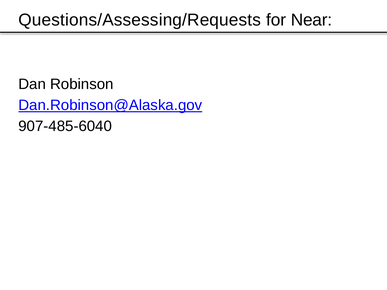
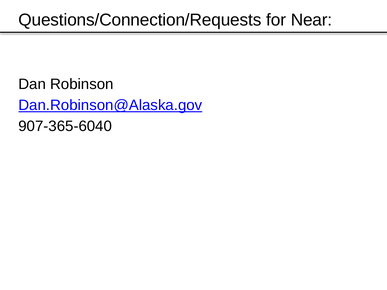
Questions/Assessing/Requests: Questions/Assessing/Requests -> Questions/Connection/Requests (140, 20)
907-485-6040: 907-485-6040 -> 907-365-6040 (65, 126)
